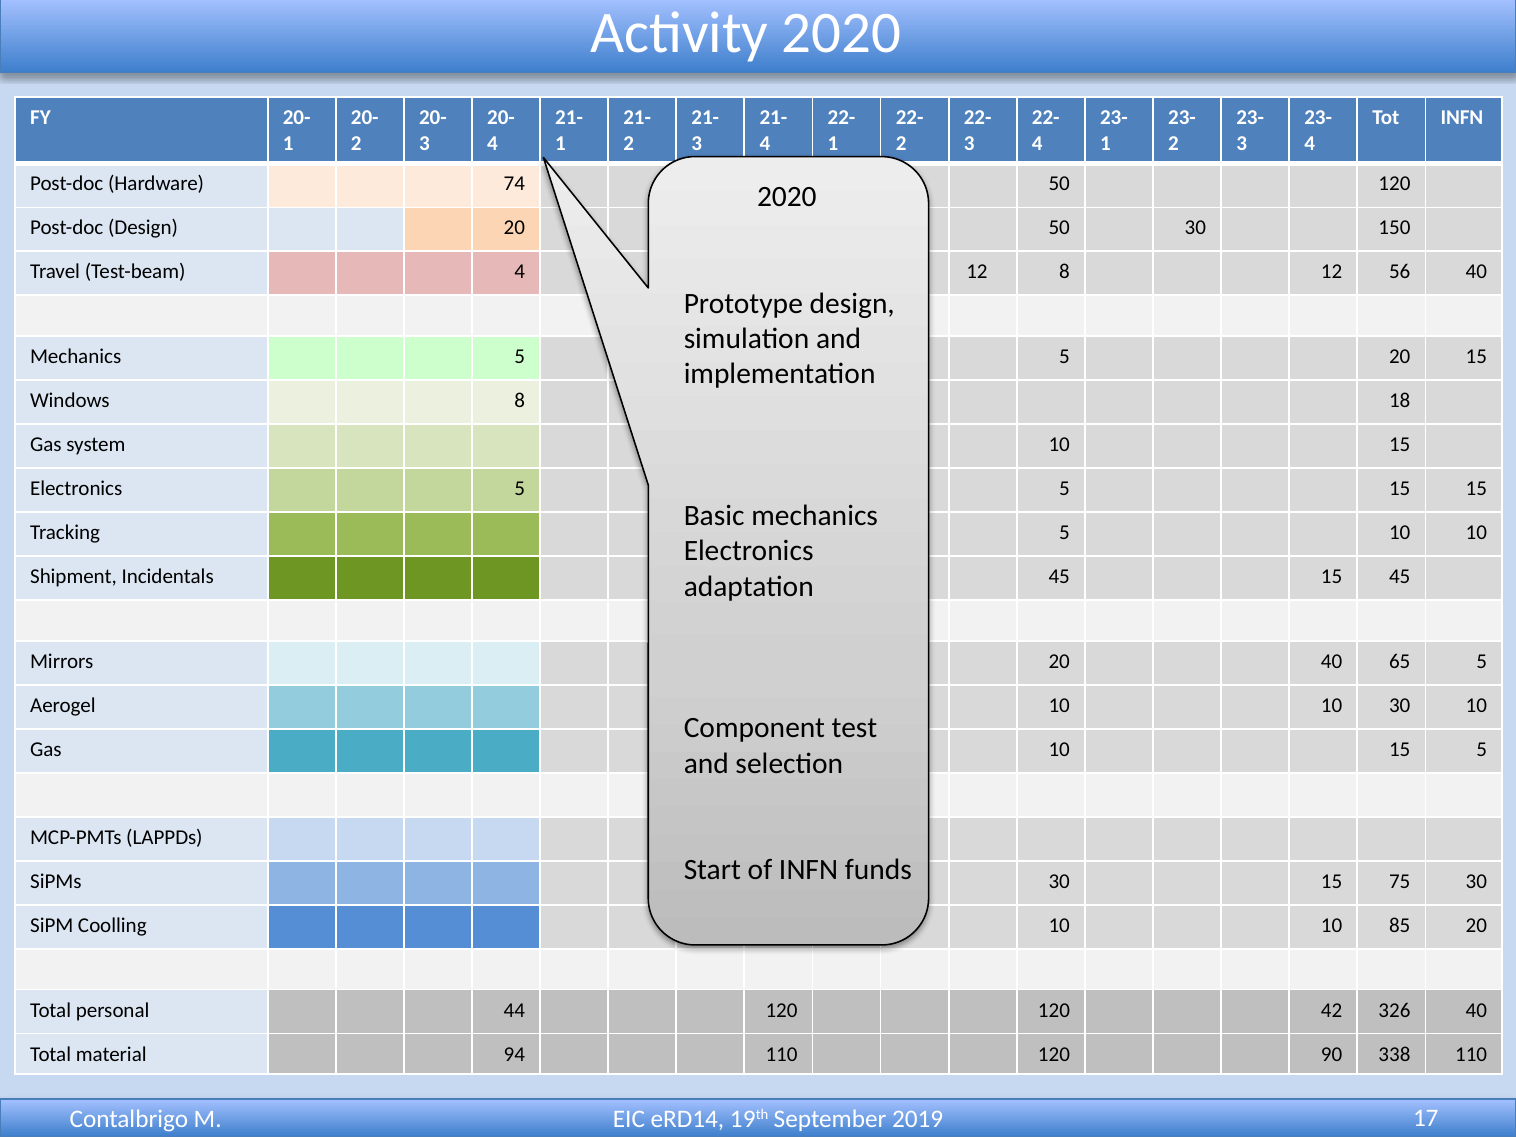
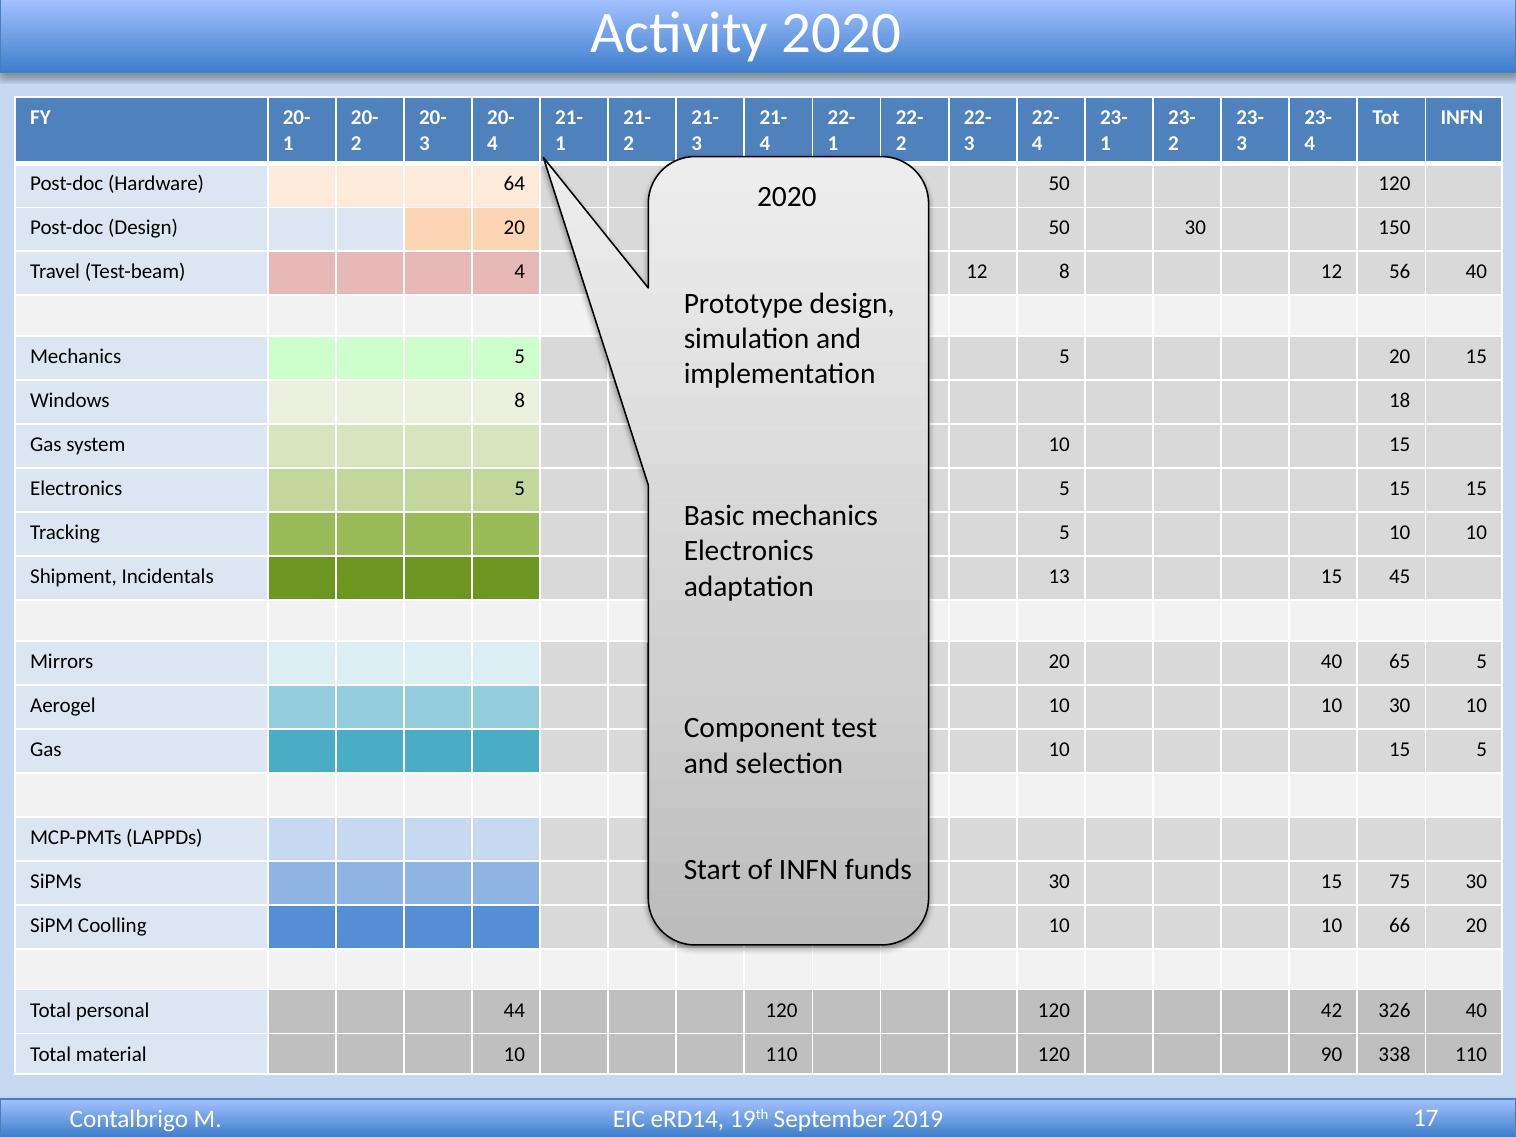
74: 74 -> 64 (514, 184)
45: 45 -> 13 (1059, 577)
85: 85 -> 66 (1400, 925)
material 94: 94 -> 10 (514, 1054)
